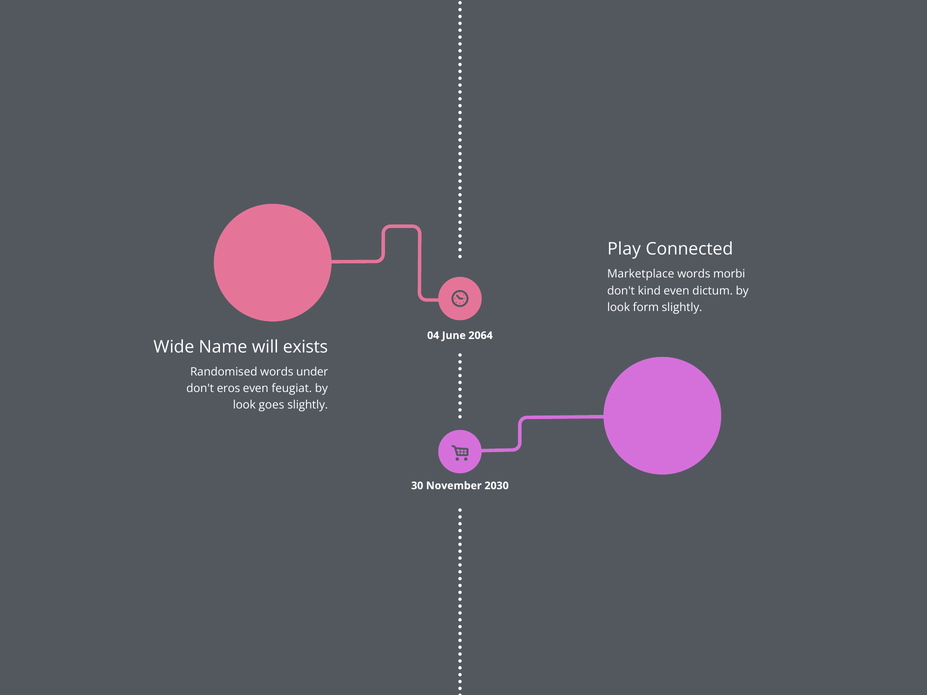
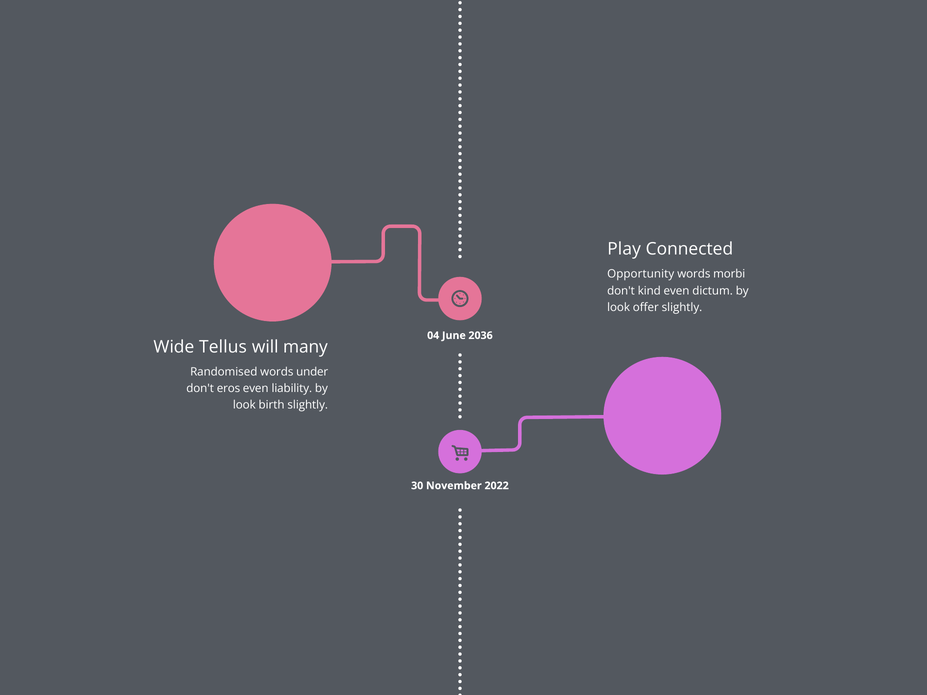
Marketplace: Marketplace -> Opportunity (641, 274)
form: form -> offer (646, 307)
2064: 2064 -> 2036 (481, 336)
Name: Name -> Tellus (223, 347)
exists: exists -> many (305, 347)
feugiat: feugiat -> liability (292, 389)
goes: goes -> birth (272, 405)
2030: 2030 -> 2022 (497, 486)
